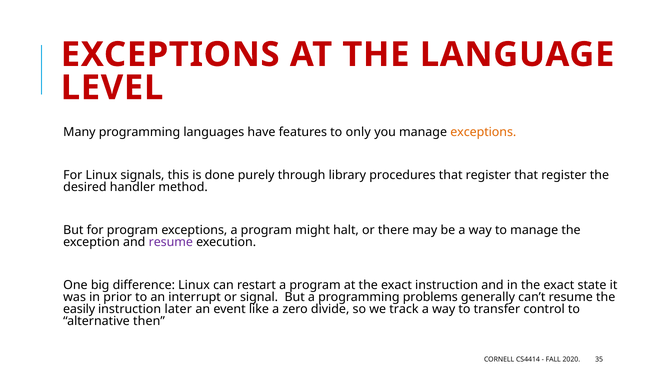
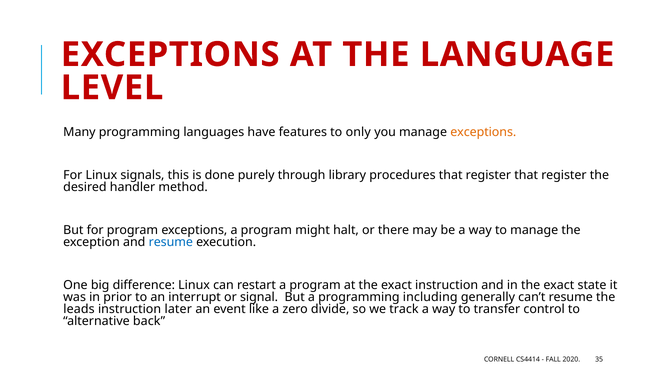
resume colour: purple -> blue (171, 243)
problems: problems -> including (430, 298)
easily: easily -> leads (79, 310)
then: then -> back (149, 322)
